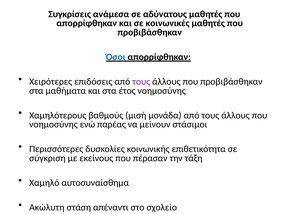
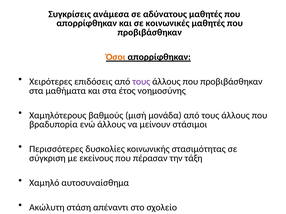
Όσοι colour: blue -> orange (116, 57)
νοημοσύνης: νοημοσύνης -> βραδυπορία (53, 125)
ενώ παρέας: παρέας -> άλλους (111, 125)
επιθετικότητα: επιθετικότητα -> στασιμότητας (199, 149)
